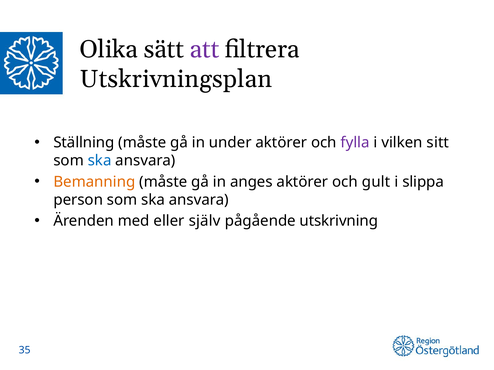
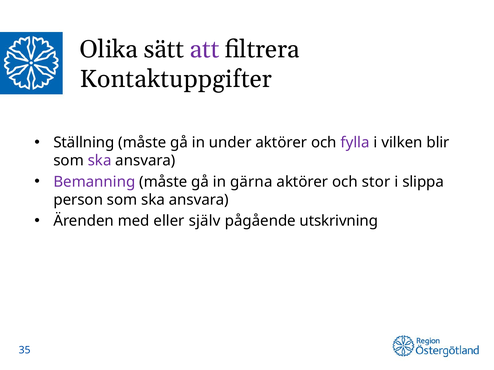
Utskrivningsplan: Utskrivningsplan -> Kontaktuppgifter (176, 79)
sitt: sitt -> blir (438, 143)
ska colour: blue -> purple (100, 161)
Bemanning colour: orange -> purple (94, 182)
anges: anges -> gärna (251, 182)
gult: gult -> stor (376, 182)
